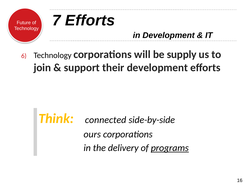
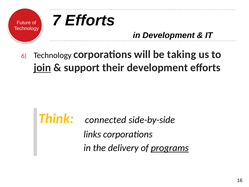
supply: supply -> taking (182, 54)
join underline: none -> present (42, 68)
ours: ours -> links (92, 134)
